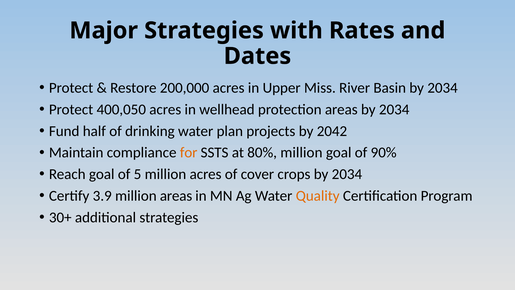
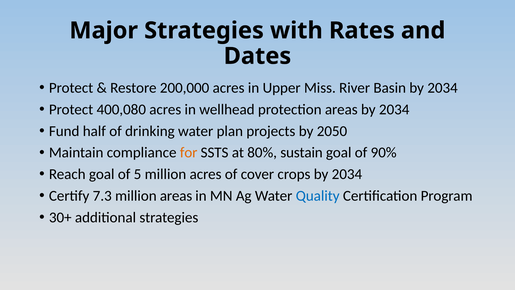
400,050: 400,050 -> 400,080 (121, 109)
2042: 2042 -> 2050 (332, 131)
80% million: million -> sustain (302, 153)
3.9: 3.9 -> 7.3 (102, 196)
Quality colour: orange -> blue (318, 196)
